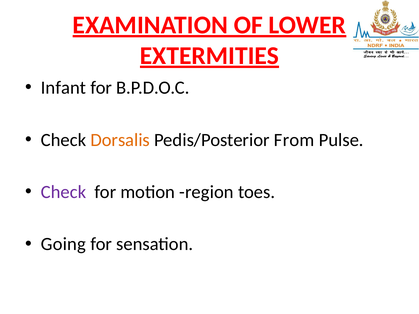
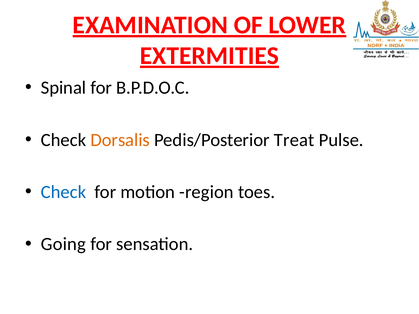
Infant: Infant -> Spinal (64, 88)
From: From -> Treat (294, 140)
Check colour: purple -> blue (63, 192)
